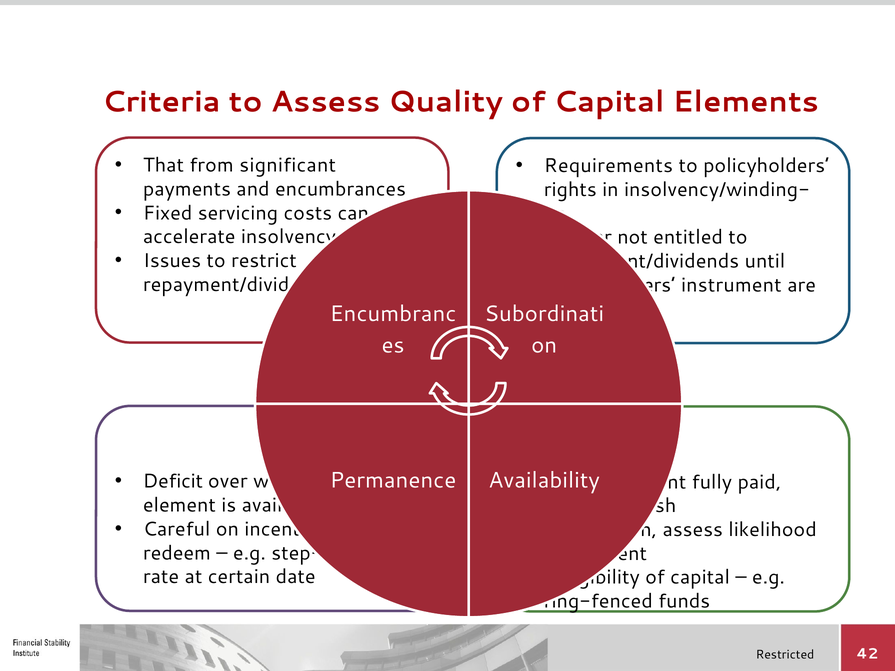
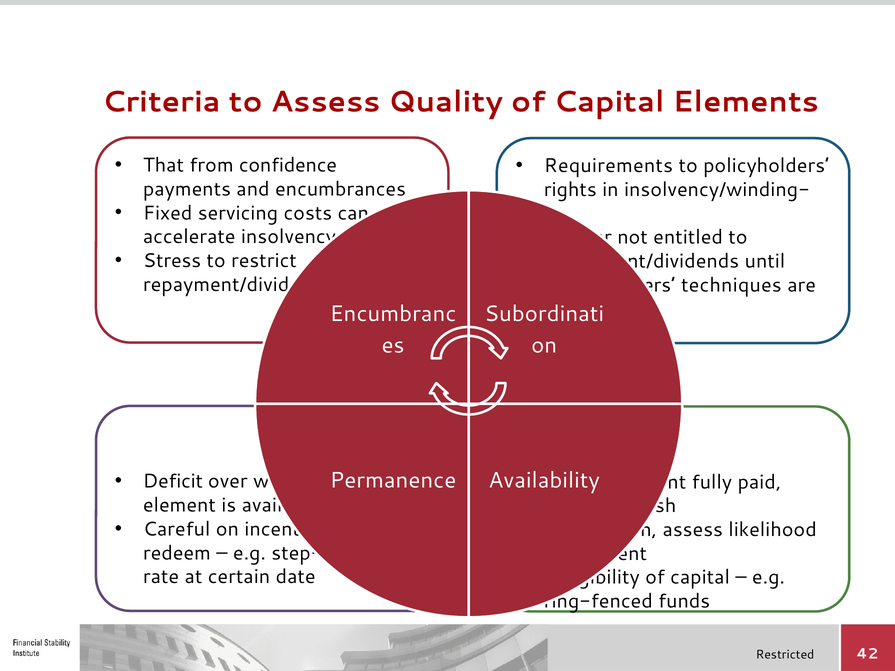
significant: significant -> confidence (288, 165)
Issues: Issues -> Stress (172, 261)
instrument: instrument -> techniques (731, 285)
